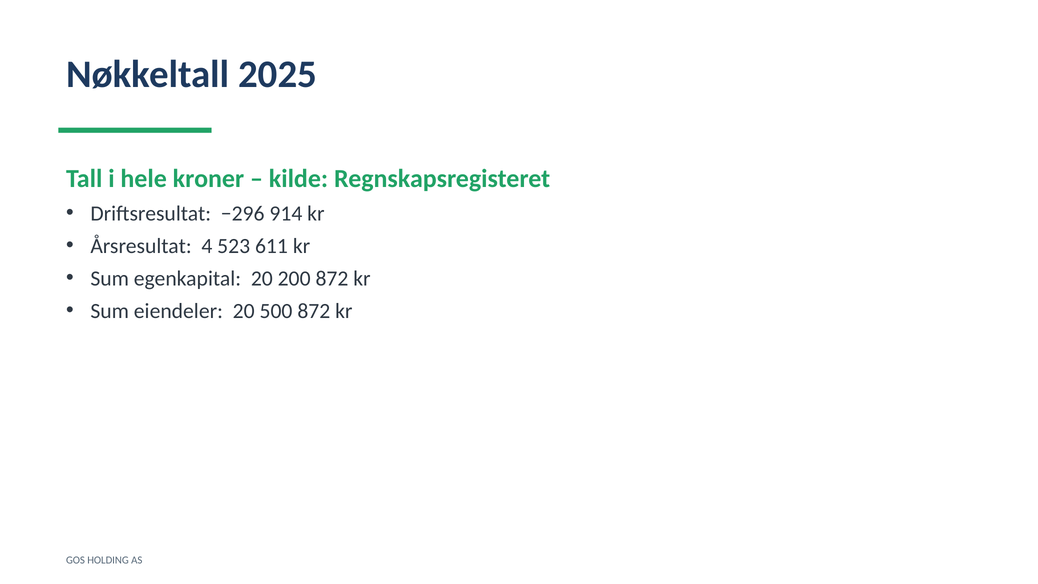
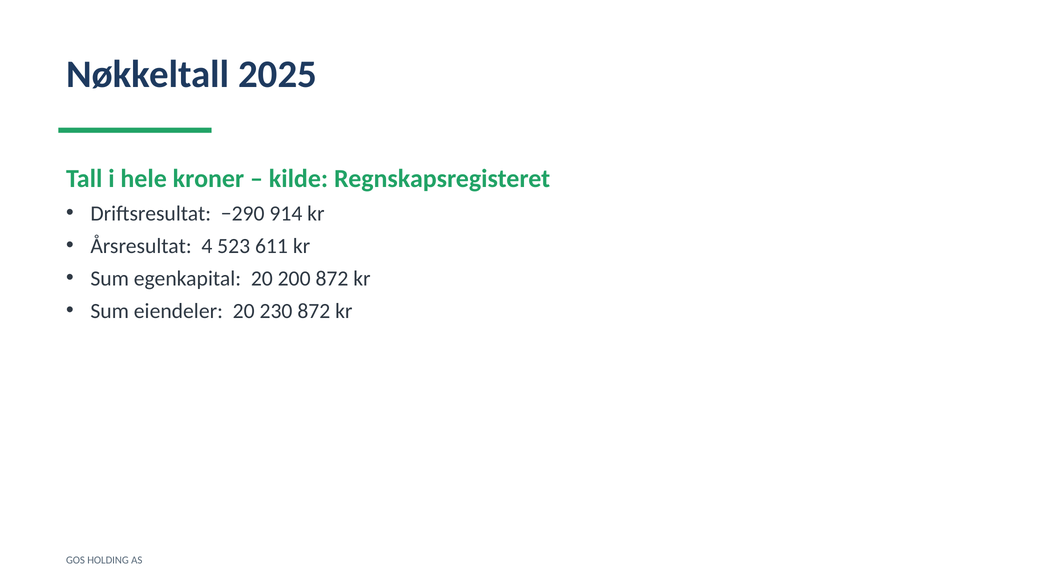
−296: −296 -> −290 (243, 213)
500: 500 -> 230 (276, 311)
